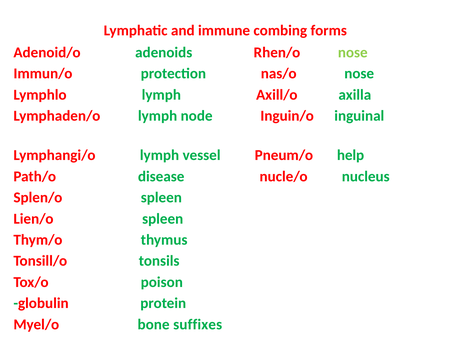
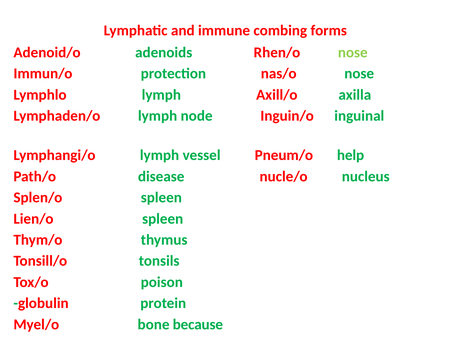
suffixes: suffixes -> because (198, 324)
